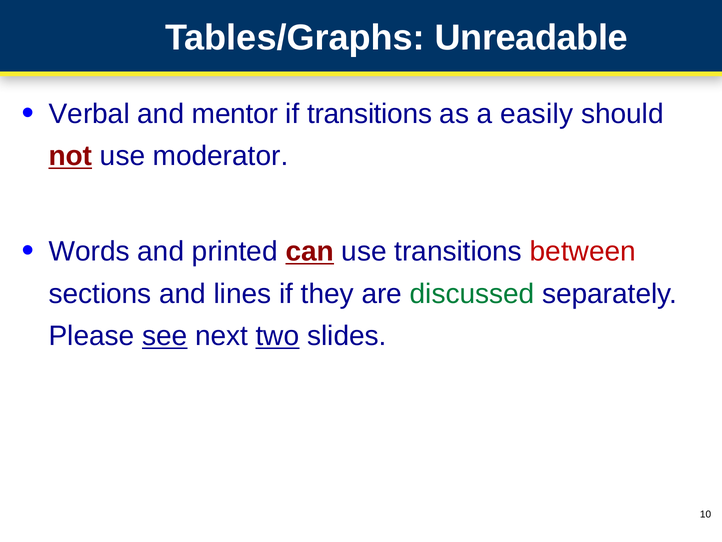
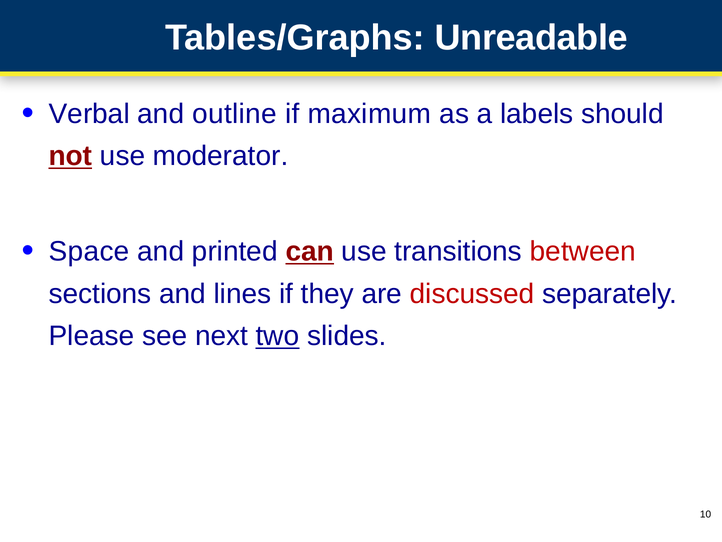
mentor: mentor -> outline (235, 114)
if transitions: transitions -> maximum (369, 114)
easily: easily -> labels (537, 114)
Words: Words -> Space (89, 251)
discussed colour: green -> red (472, 294)
see underline: present -> none (165, 336)
